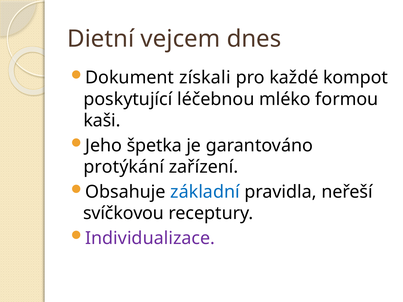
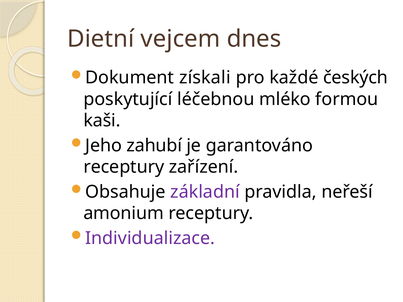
kompot: kompot -> českých (356, 78)
špetka: špetka -> zahubí (154, 146)
protýkání: protýkání -> receptury (124, 167)
základní colour: blue -> purple (205, 192)
svíčkovou: svíčkovou -> amonium (124, 214)
